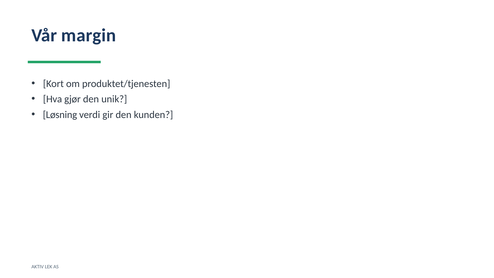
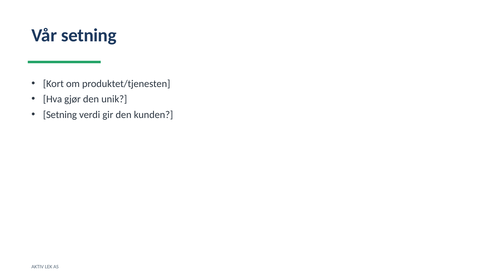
Vår margin: margin -> setning (89, 35)
Løsning: Løsning -> Setning (60, 115)
